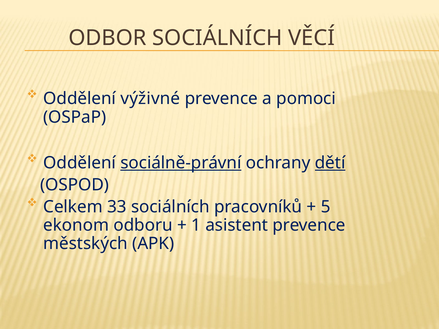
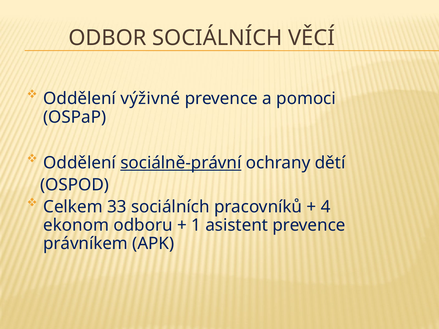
dětí underline: present -> none (330, 163)
5: 5 -> 4 (326, 207)
městských: městských -> právníkem (86, 244)
